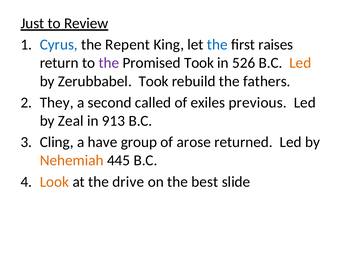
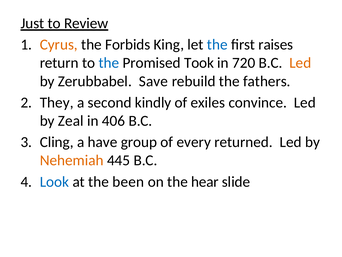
Cyrus colour: blue -> orange (59, 45)
Repent: Repent -> Forbids (128, 45)
the colour: purple -> blue (109, 63)
526: 526 -> 720 (244, 63)
Zerubbabel Took: Took -> Save (153, 81)
called: called -> kindly (153, 102)
previous: previous -> convince (258, 102)
913: 913 -> 406 (114, 121)
arose: arose -> every (194, 142)
Look colour: orange -> blue (54, 181)
drive: drive -> been (128, 181)
best: best -> hear (205, 181)
